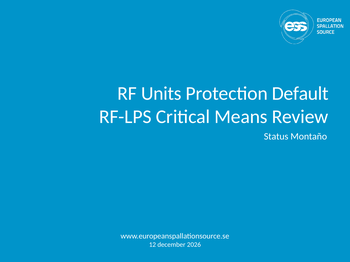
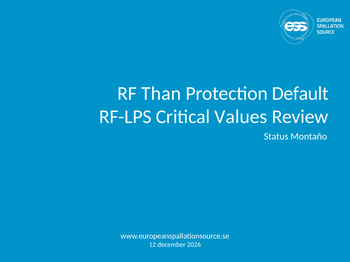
Units: Units -> Than (161, 94)
Means: Means -> Values (241, 117)
